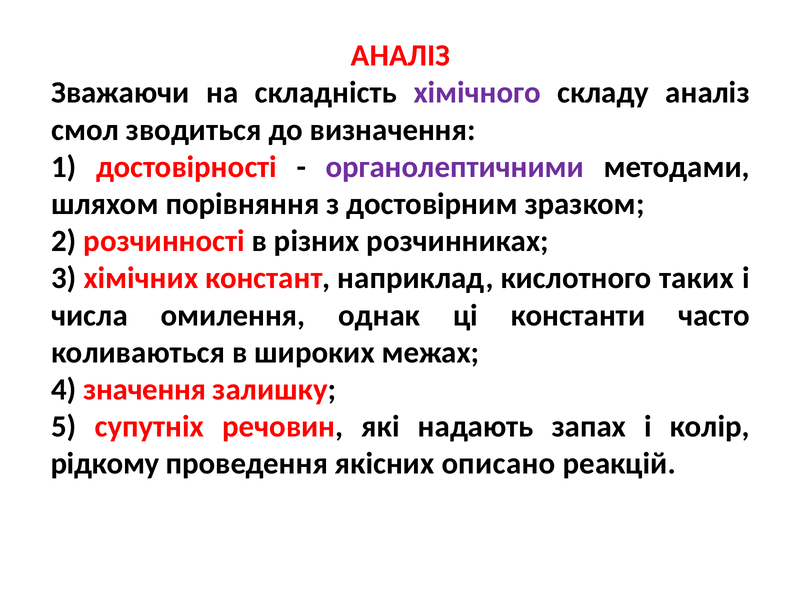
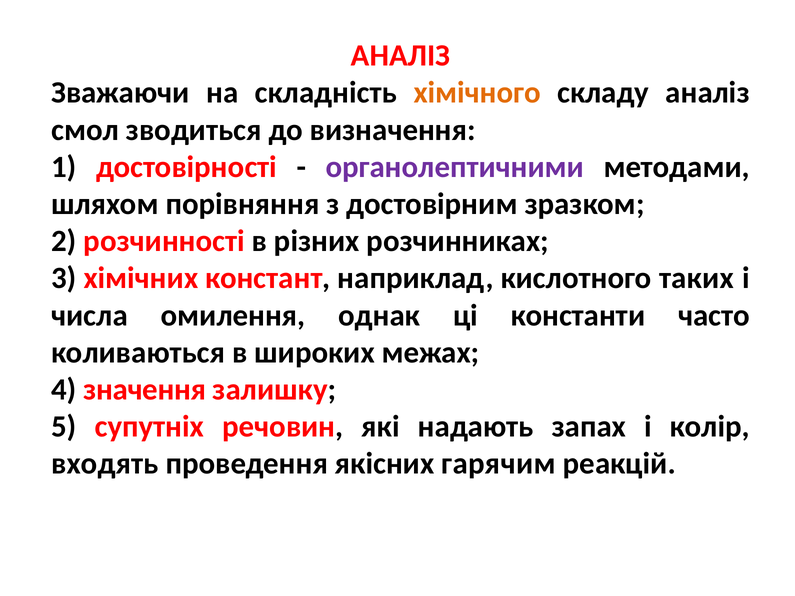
хімічного colour: purple -> orange (477, 93)
рідкому: рідкому -> входять (105, 464)
описано: описано -> гарячим (498, 464)
